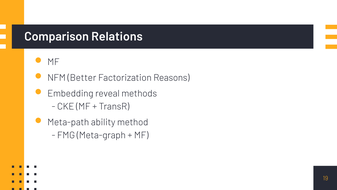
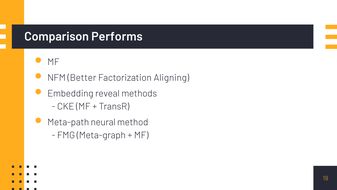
Relations: Relations -> Performs (117, 36)
Reasons: Reasons -> Aligning (171, 78)
ability: ability -> neural (103, 122)
